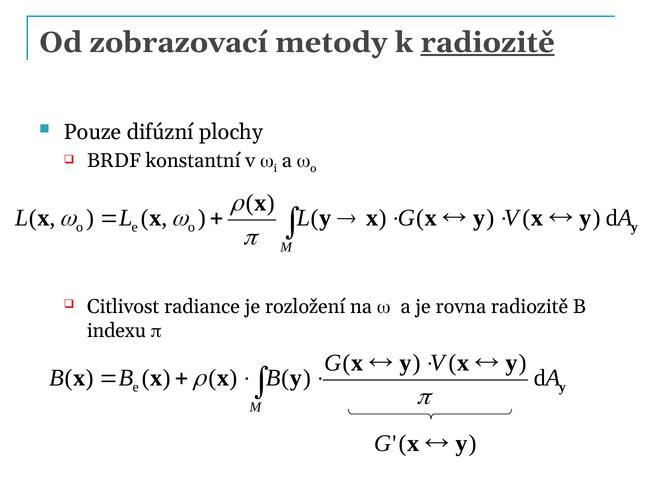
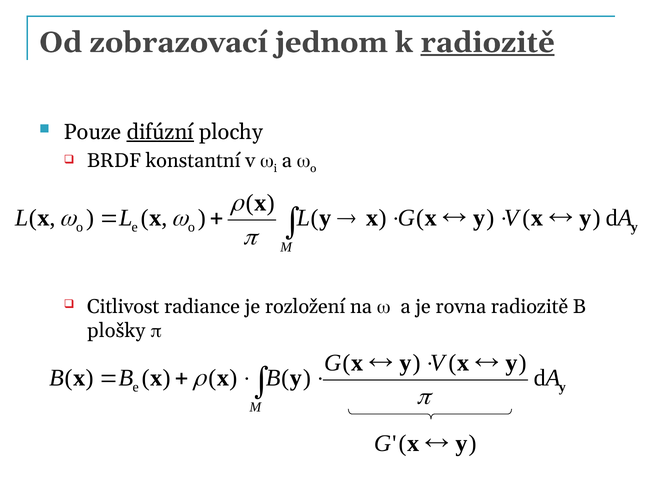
metody: metody -> jednom (331, 43)
difúzní underline: none -> present (160, 132)
indexu: indexu -> plošky (116, 331)
